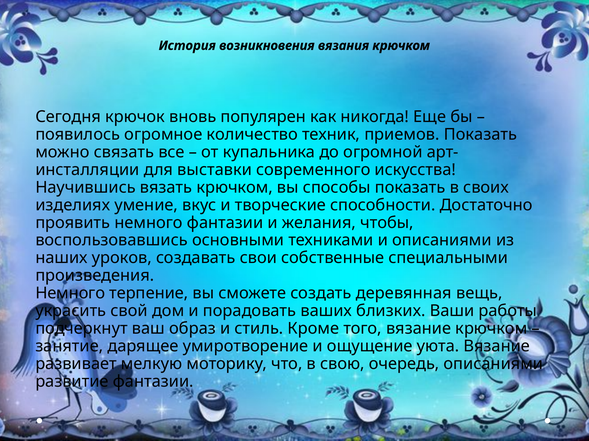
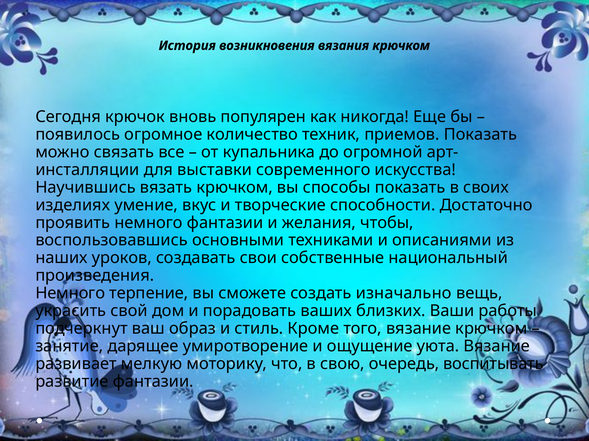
специальными: специальными -> национальный (448, 258)
деревянная: деревянная -> изначально (404, 294)
очередь описаниями: описаниями -> воспитывать (493, 364)
